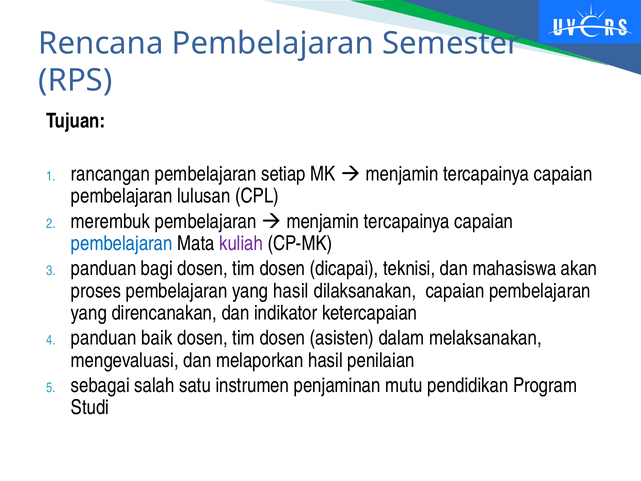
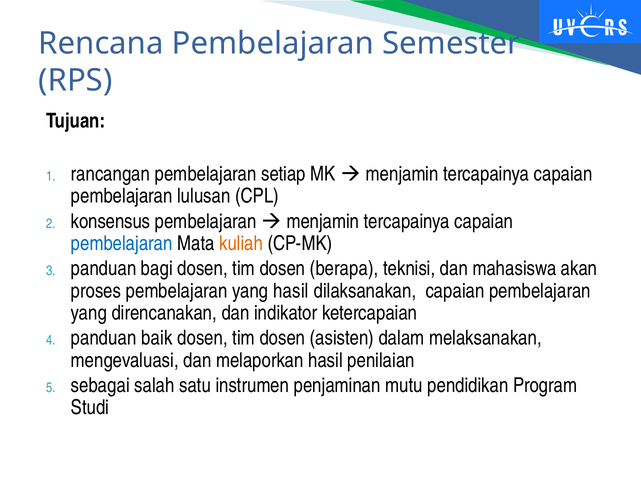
merembuk: merembuk -> konsensus (111, 221)
kuliah colour: purple -> orange (241, 243)
dicapai: dicapai -> berapa (344, 269)
